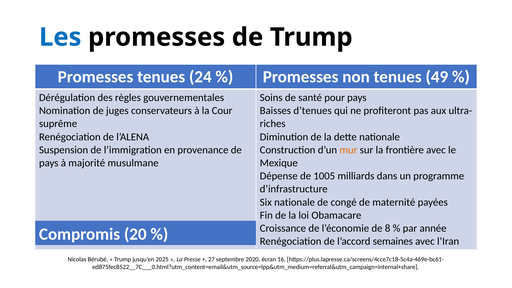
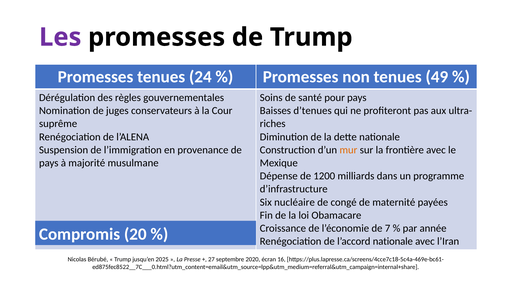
Les colour: blue -> purple (60, 37)
1005: 1005 -> 1200 (324, 176)
Six nationale: nationale -> nucléaire (295, 202)
8: 8 -> 7 (388, 228)
l’accord semaines: semaines -> nationale (393, 241)
